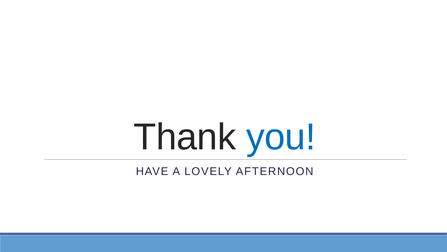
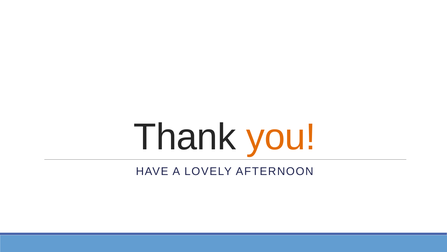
you colour: blue -> orange (281, 137)
